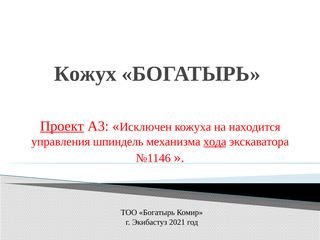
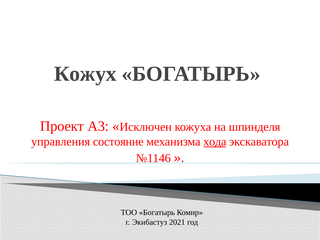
Проект underline: present -> none (62, 126)
находится: находится -> шпинделя (255, 127)
шпиндель: шпиндель -> состояние (118, 142)
